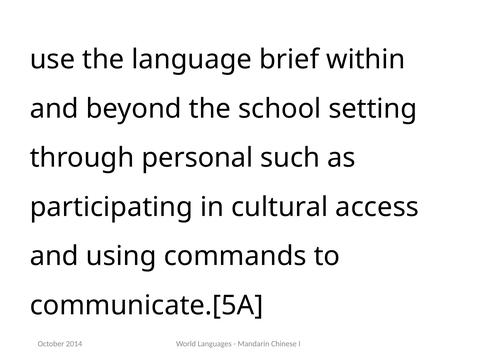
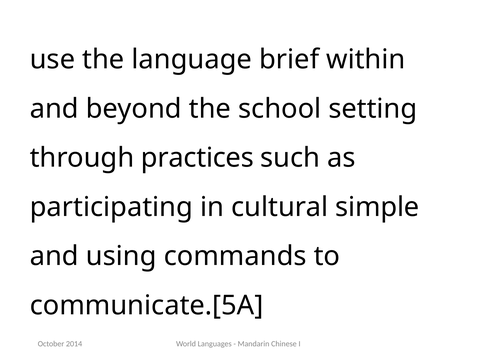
personal: personal -> practices (197, 158)
access: access -> simple (377, 207)
